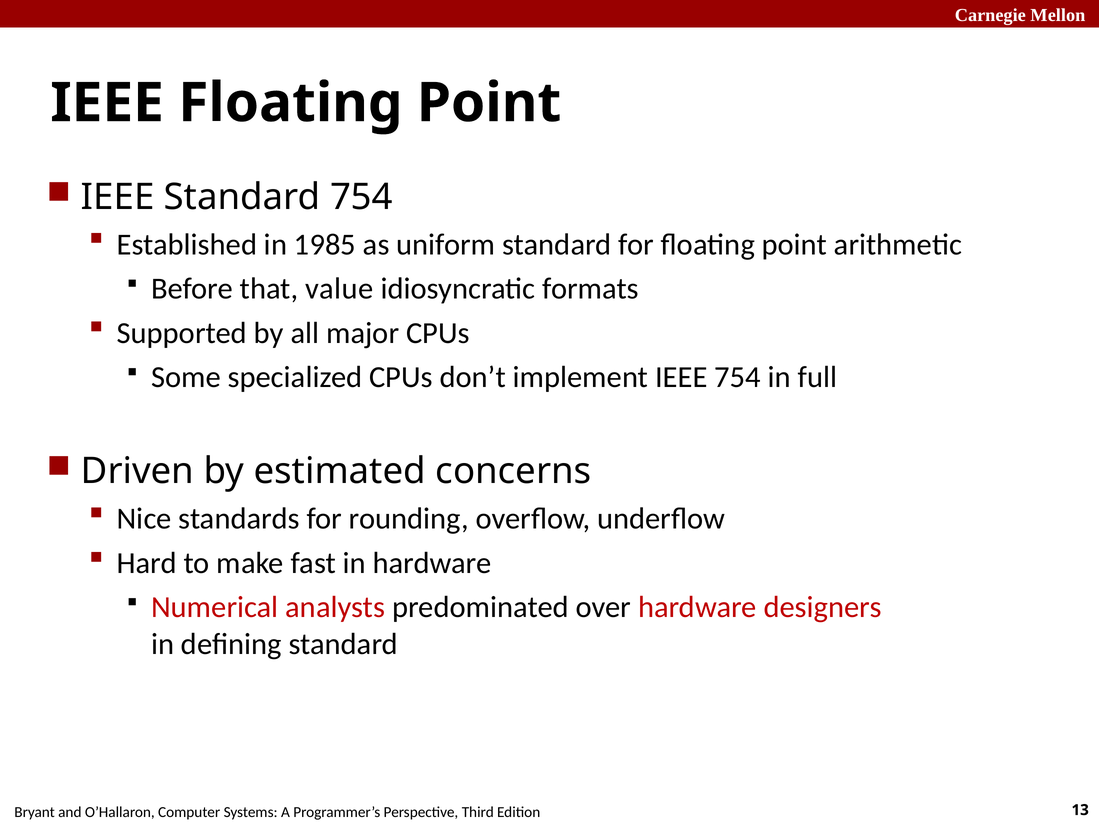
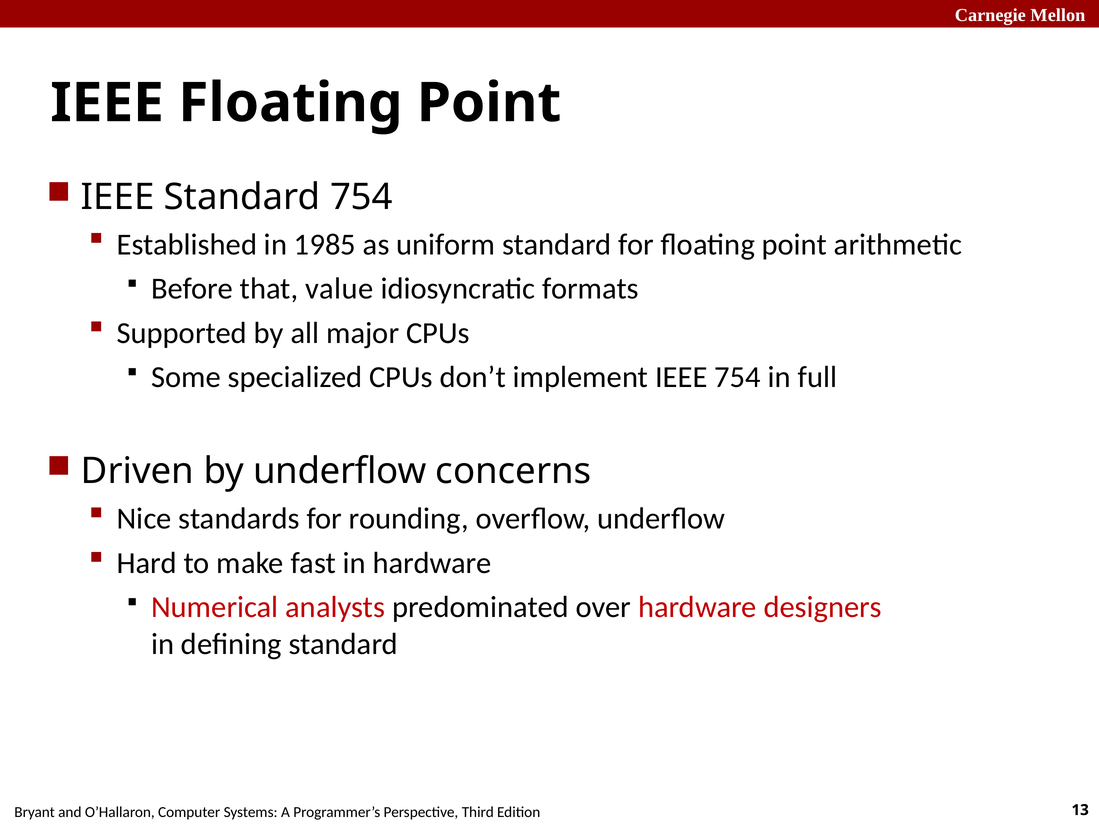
by estimated: estimated -> underflow (340, 472)
